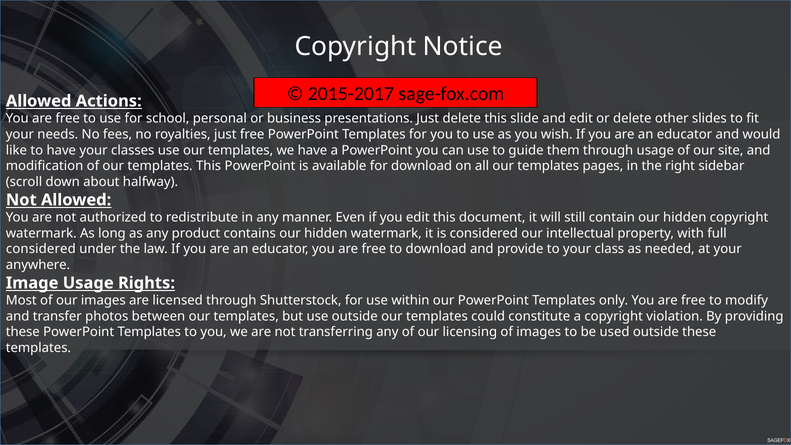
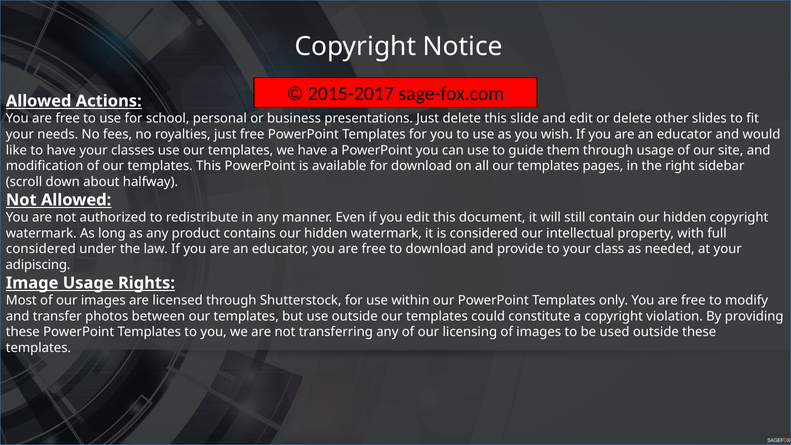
anywhere: anywhere -> adipiscing (38, 265)
